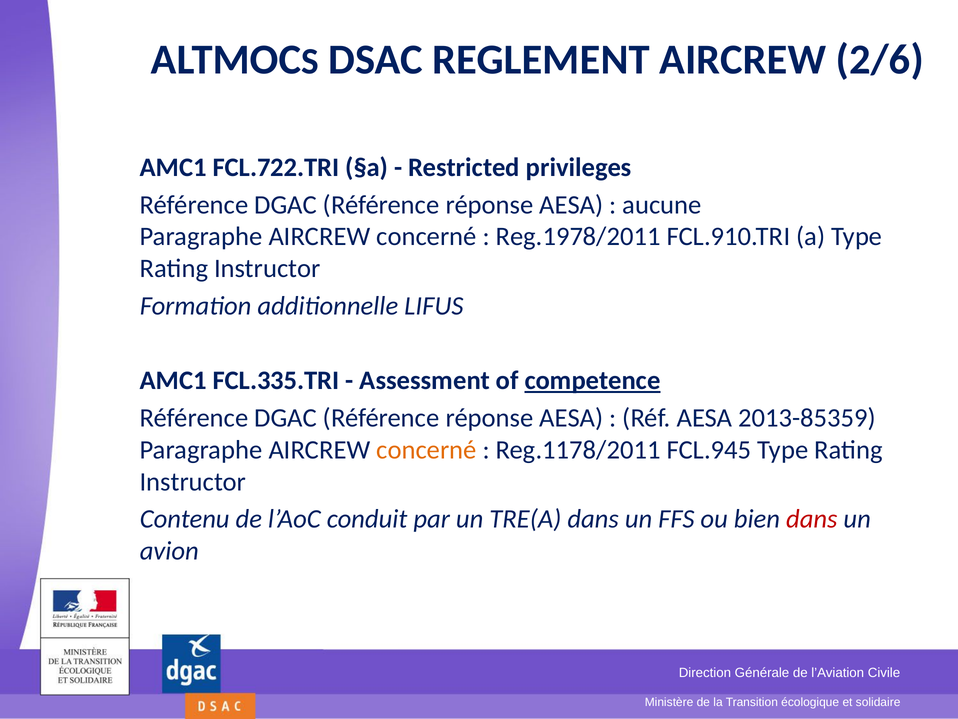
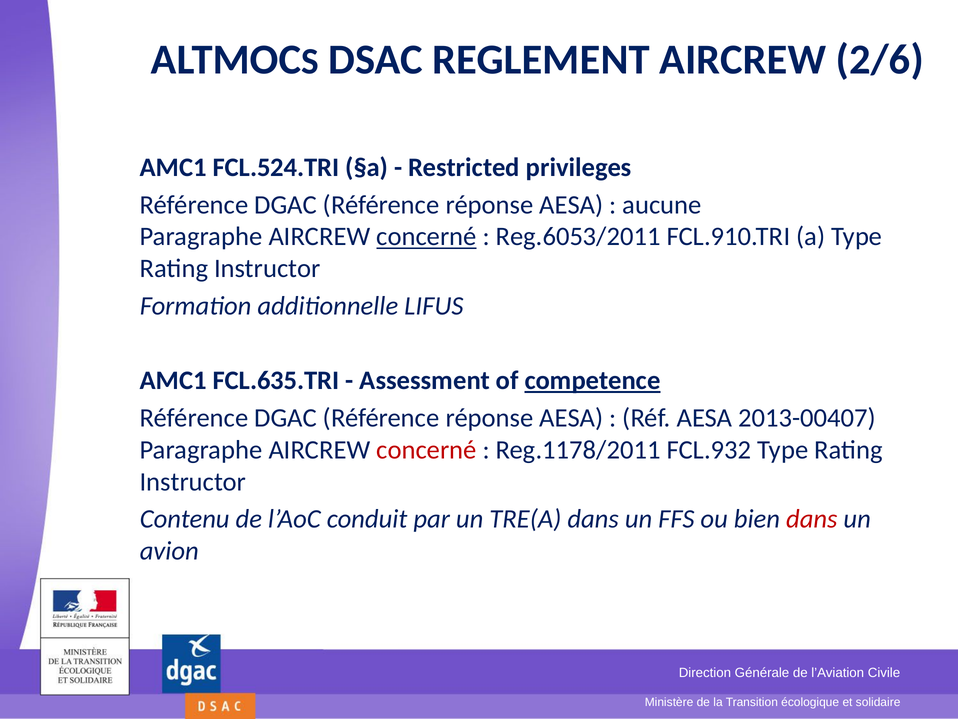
FCL.722.TRI: FCL.722.TRI -> FCL.524.TRI (276, 167)
concerné underline: none -> present (426, 237)
Reg.1978/2011: Reg.1978/2011 -> Reg.6053/2011 (578, 237)
FCL.335.TRI: FCL.335.TRI -> FCL.635.TRI (276, 380)
2013-85359: 2013-85359 -> 2013-00407 (807, 418)
concerné colour: orange -> red (426, 449)
FCL.945: FCL.945 -> FCL.932 (709, 449)
